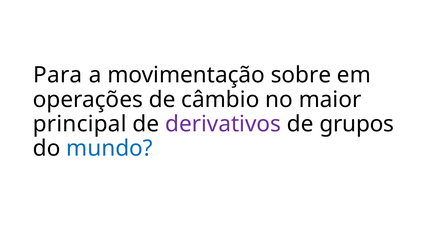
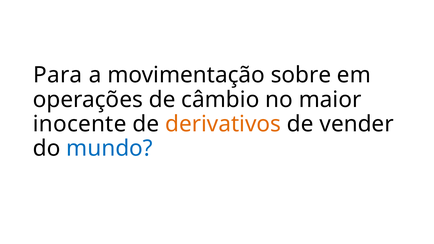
principal: principal -> inocente (80, 124)
derivativos colour: purple -> orange (223, 124)
grupos: grupos -> vender (357, 124)
